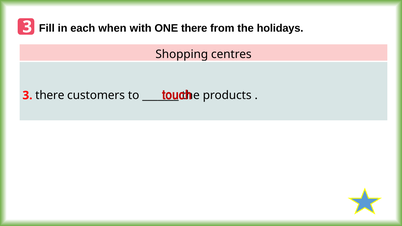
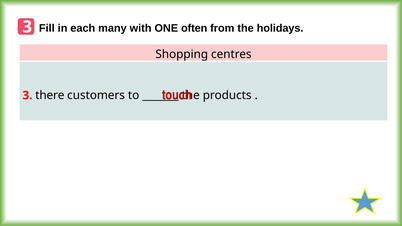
when: when -> many (112, 28)
ONE there: there -> often (194, 28)
